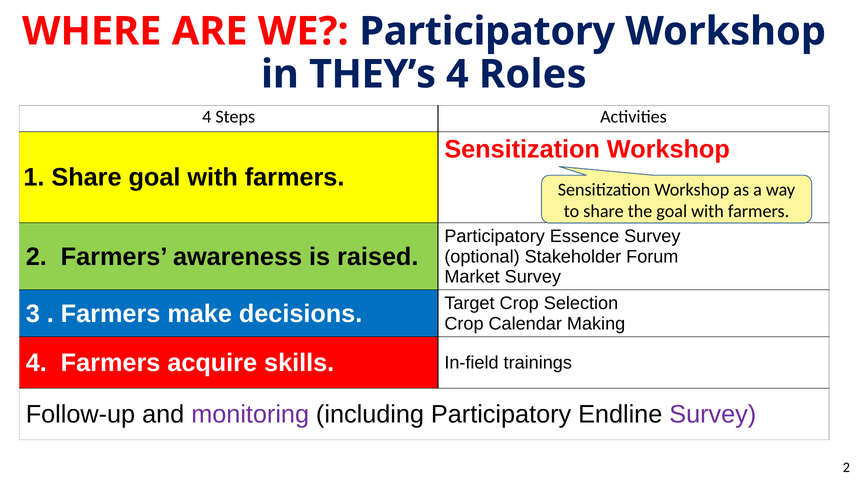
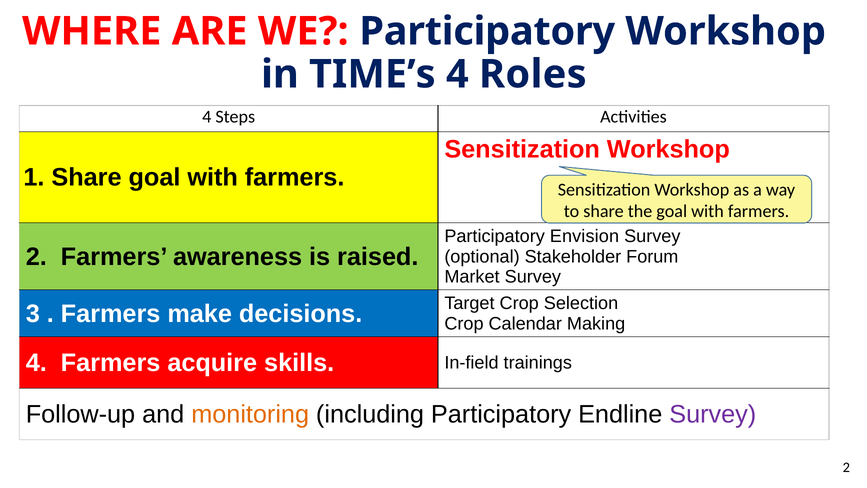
THEY’s: THEY’s -> TIME’s (372, 74)
Essence: Essence -> Envision (584, 236)
monitoring colour: purple -> orange (250, 414)
